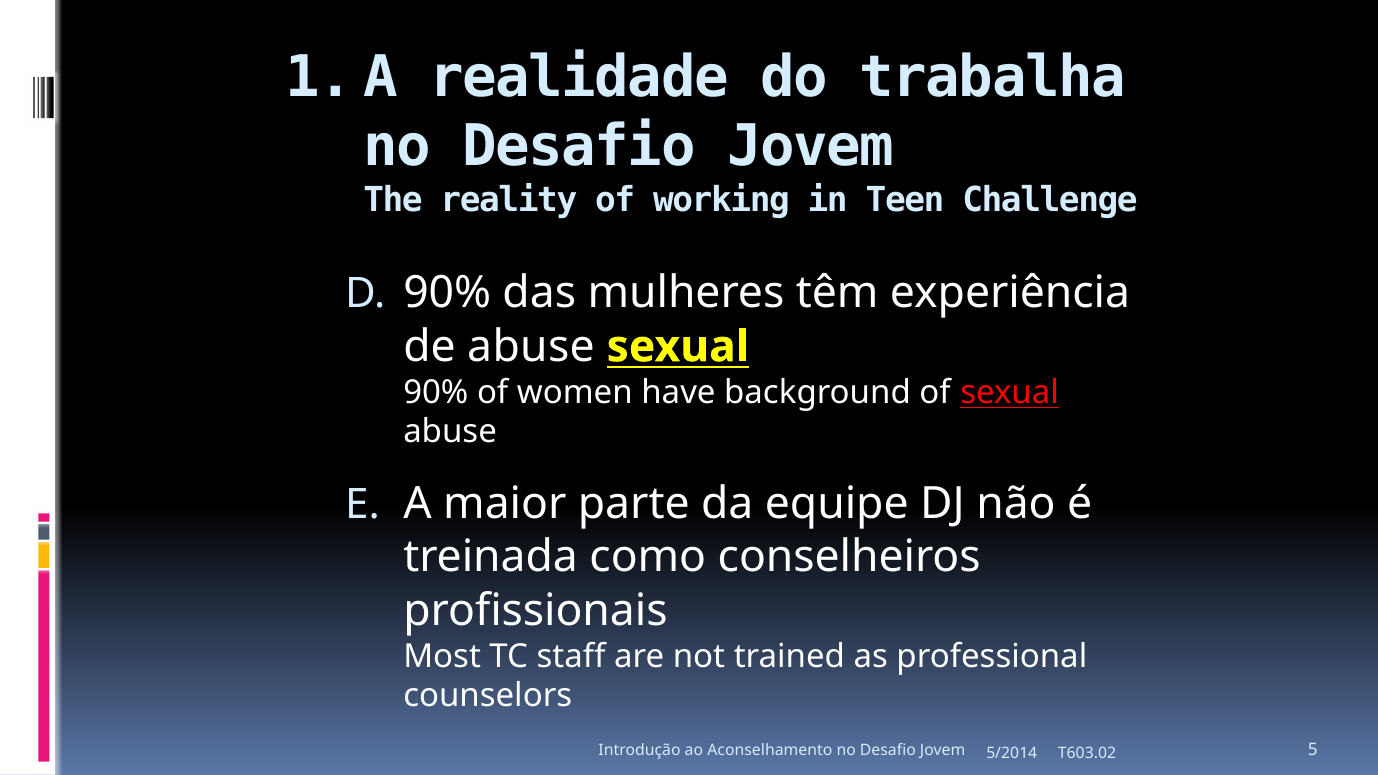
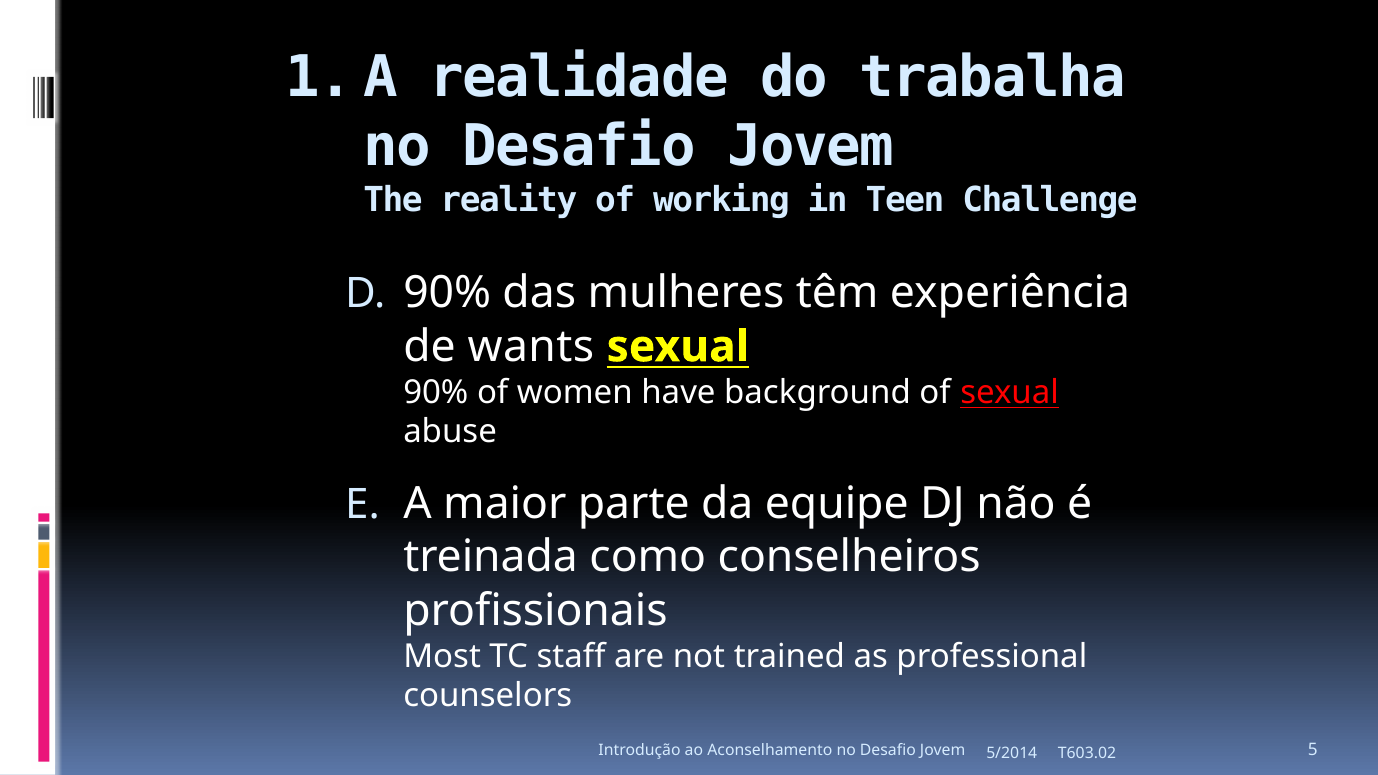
de abuse: abuse -> wants (531, 347)
